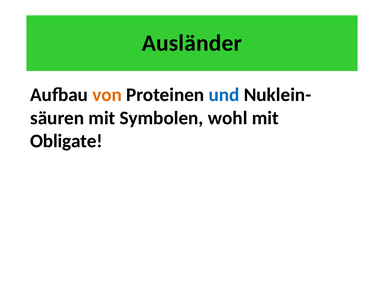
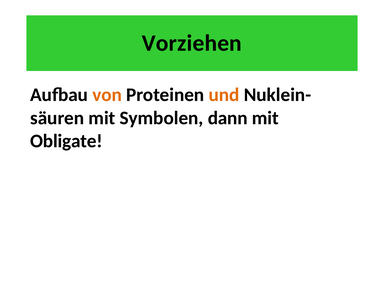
Ausländer: Ausländer -> Vorziehen (192, 43)
und colour: blue -> orange (224, 95)
wohl: wohl -> dann (228, 118)
